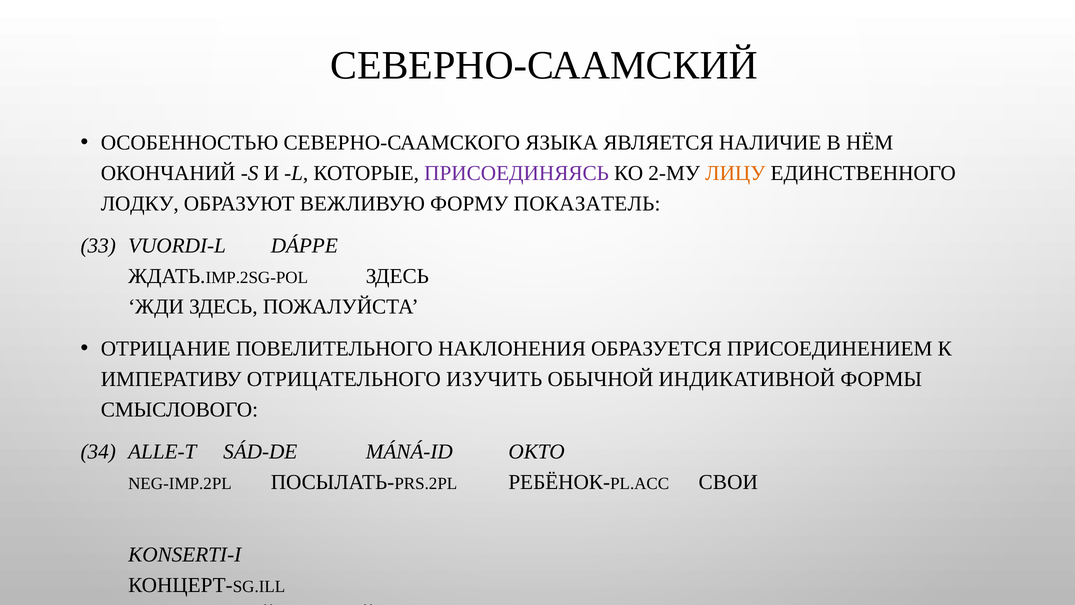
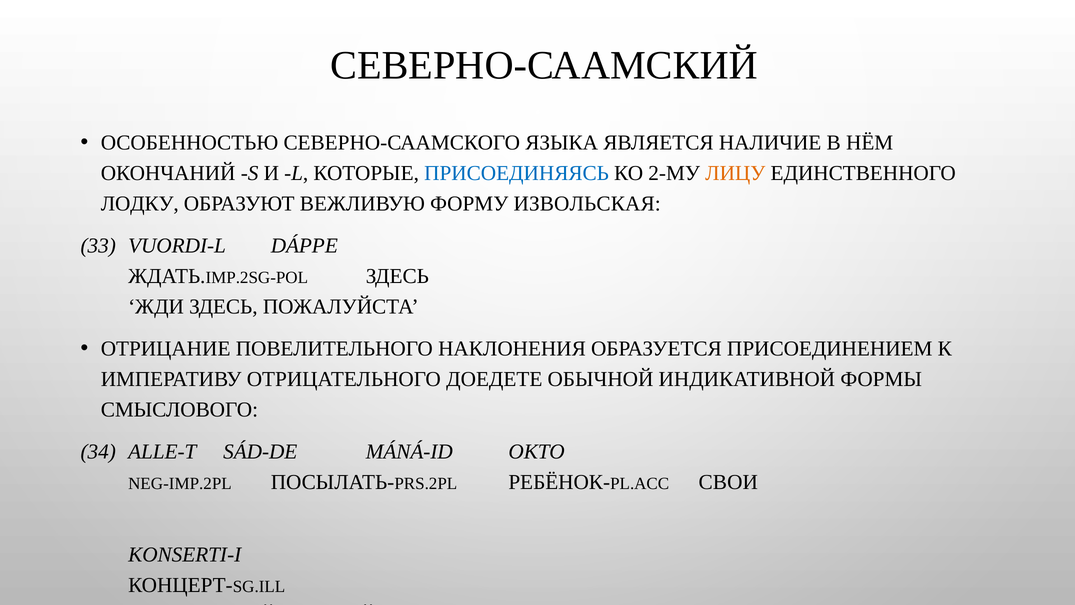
ПРИСОЕДИНЯЯСЬ colour: purple -> blue (517, 173)
ПОКАЗАТЕЛЬ: ПОКАЗАТЕЛЬ -> ИЗВОЛЬСКАЯ (587, 204)
ИЗУЧИТЬ: ИЗУЧИТЬ -> ДОЕДЕТЕ (494, 379)
